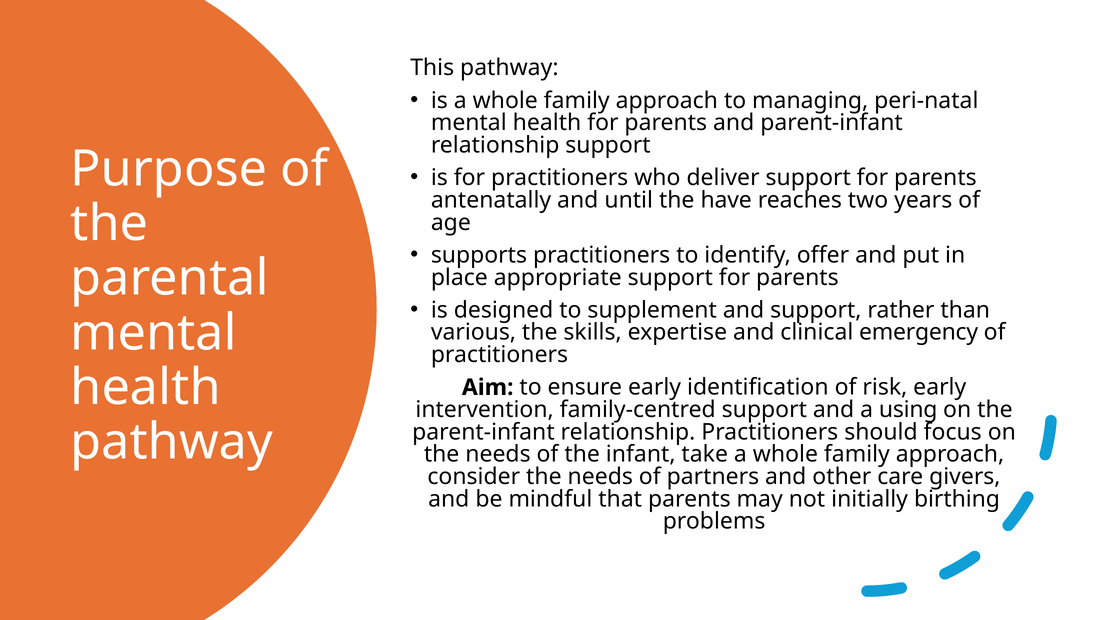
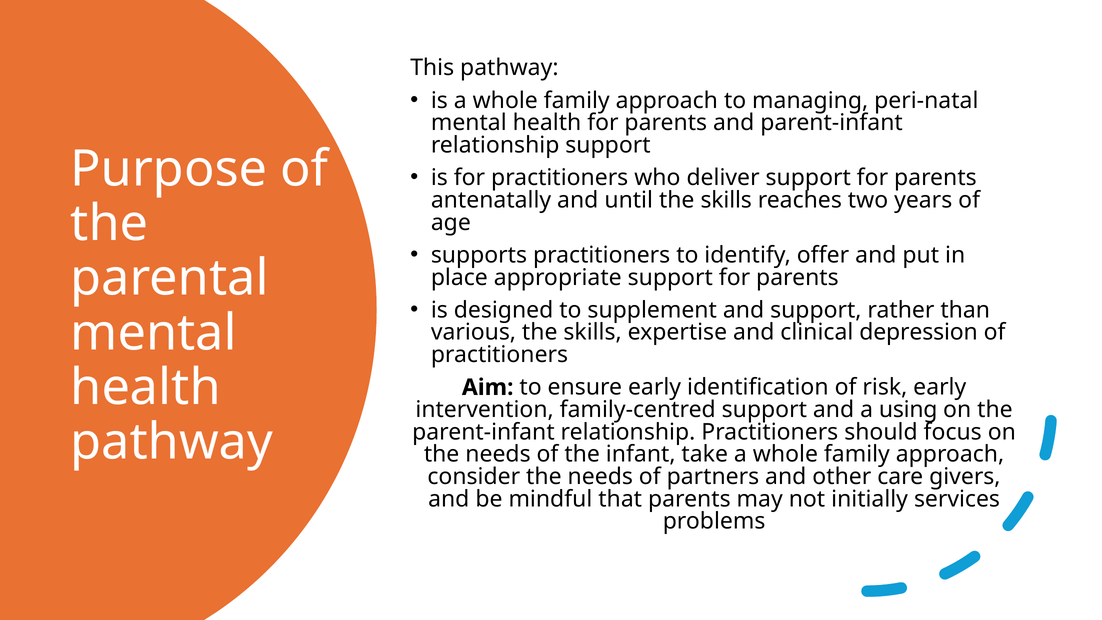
until the have: have -> skills (726, 200)
emergency: emergency -> depression (919, 332)
birthing: birthing -> services (957, 499)
